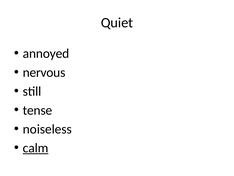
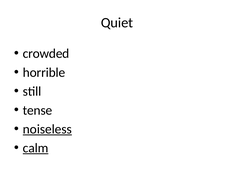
annoyed: annoyed -> crowded (46, 53)
nervous: nervous -> horrible (44, 72)
noiseless underline: none -> present (47, 129)
